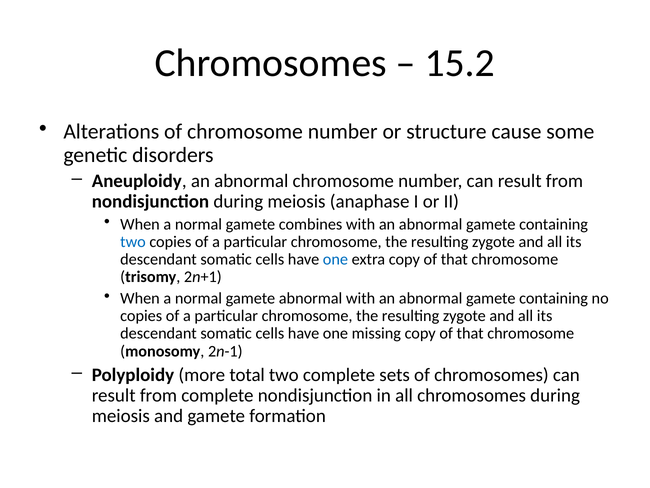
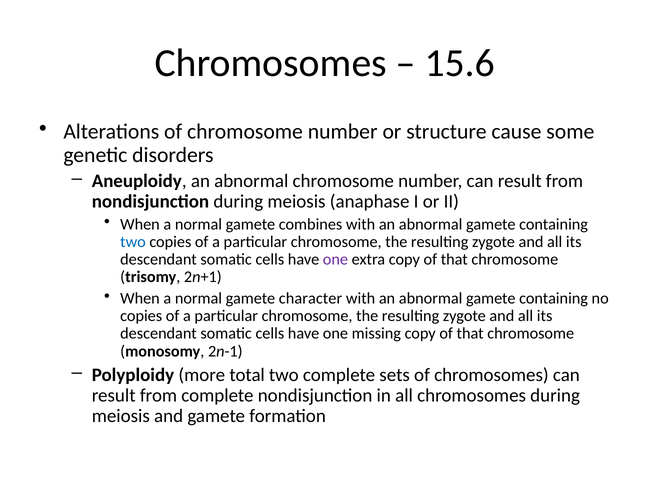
15.2: 15.2 -> 15.6 (460, 63)
one colour: blue -> purple (335, 259)
gamete abnormal: abnormal -> character (311, 298)
